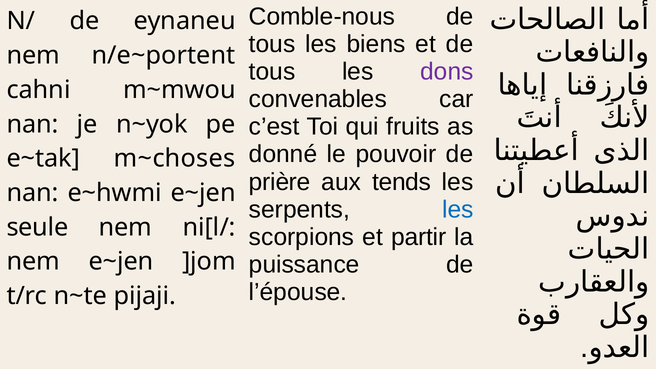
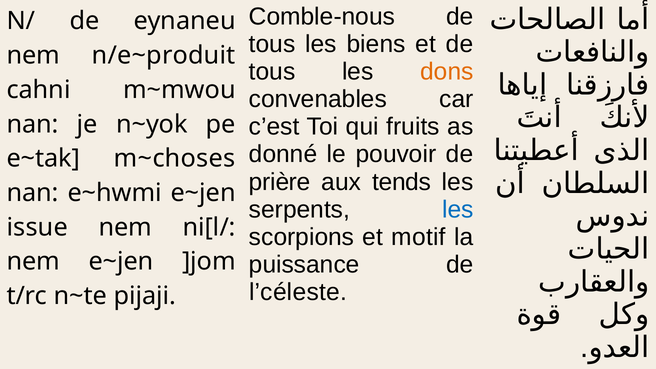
n/e~portent: n/e~portent -> n/e~produit (164, 55)
dons colour: purple -> orange (447, 72)
seule: seule -> issue (37, 227)
partir: partir -> motif (419, 237)
l’épouse: l’épouse -> l’céleste (298, 292)
